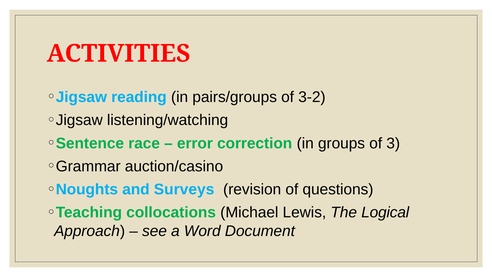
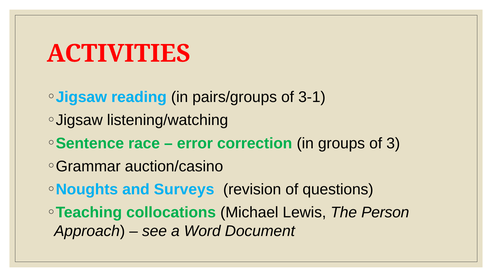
3-2: 3-2 -> 3-1 (312, 97)
Logical: Logical -> Person (385, 212)
